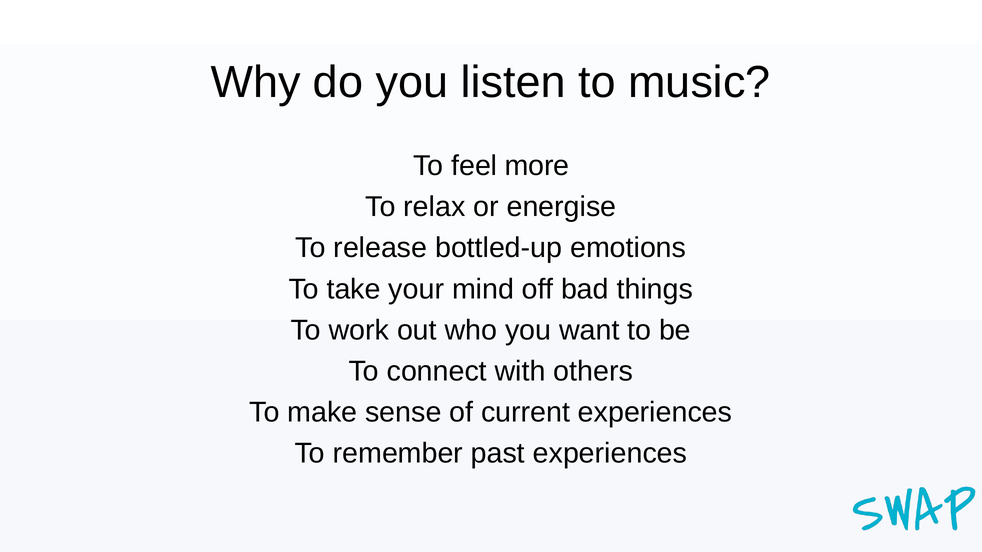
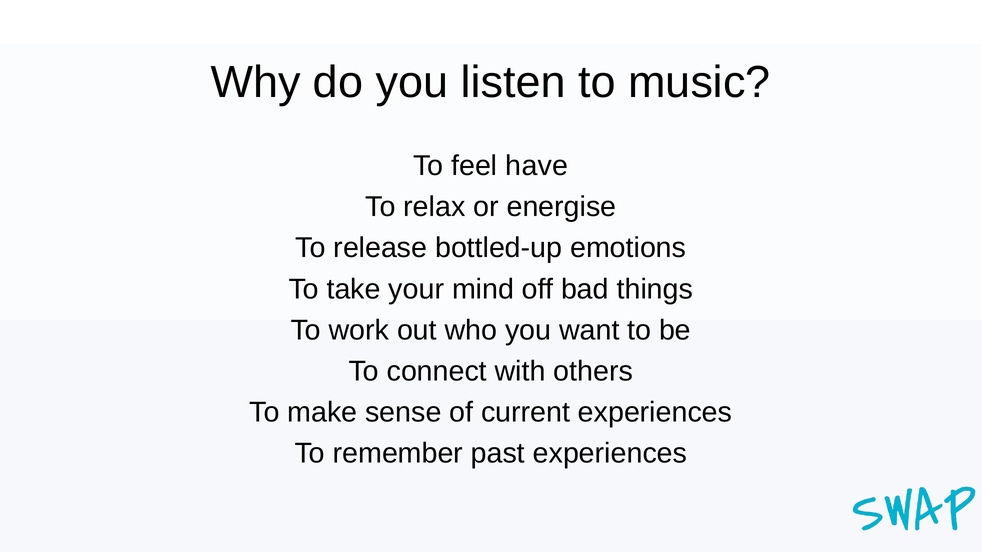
more: more -> have (537, 166)
